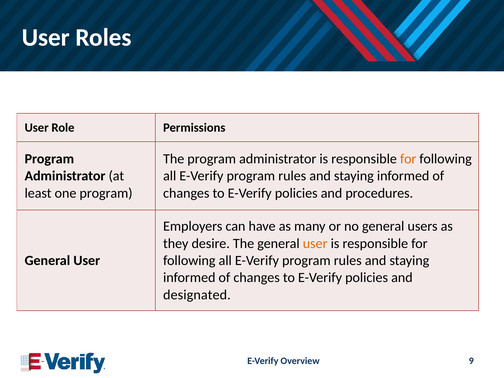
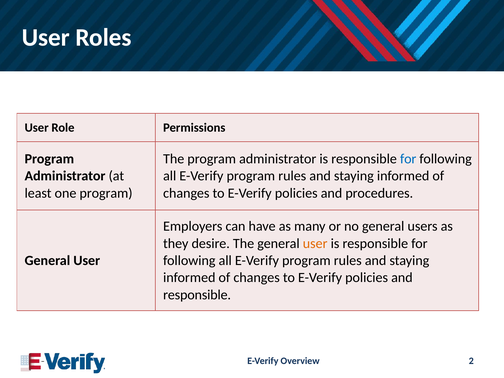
for colour: orange -> blue (408, 159)
designated: designated -> responsible (197, 295)
9: 9 -> 2 (471, 361)
